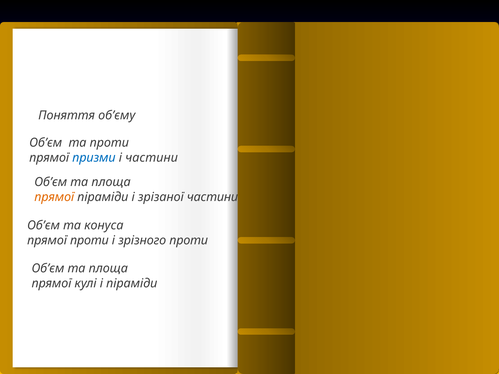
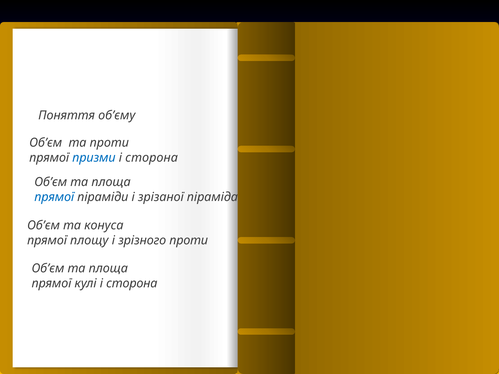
частини: частини -> сторона (152, 158)
прямої colour: orange -> blue (54, 197)
зрізаної частини: частини -> піраміда (212, 197)
прямої проти: проти -> площу (89, 240)
кулі і піраміди: піраміди -> сторона (132, 284)
